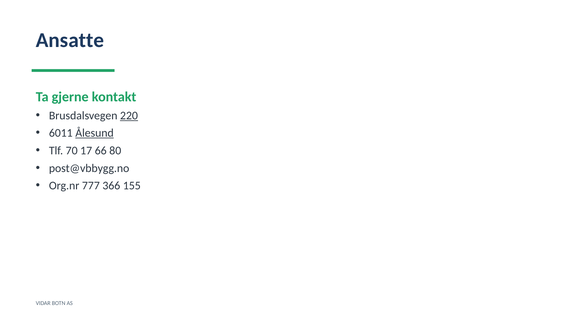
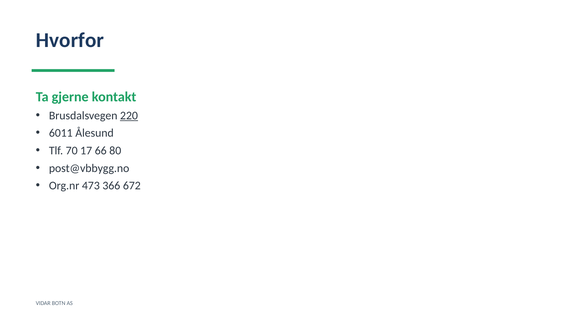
Ansatte: Ansatte -> Hvorfor (70, 40)
Ålesund underline: present -> none (95, 133)
777: 777 -> 473 (91, 186)
155: 155 -> 672 (132, 186)
